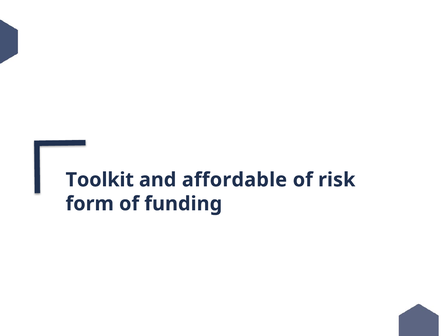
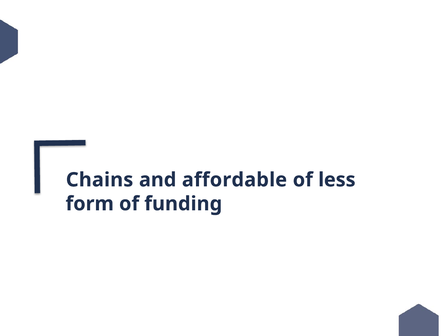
Toolkit: Toolkit -> Chains (100, 179)
risk: risk -> less (337, 179)
